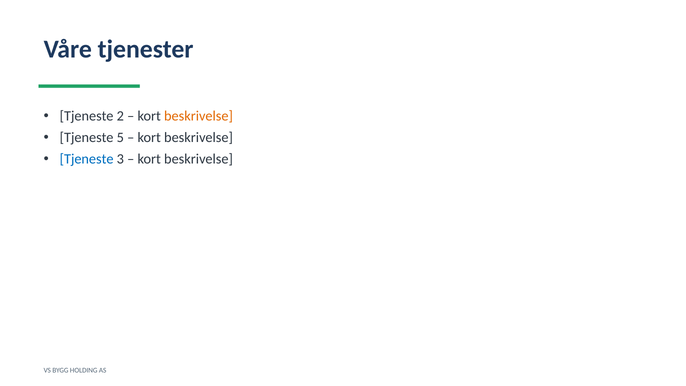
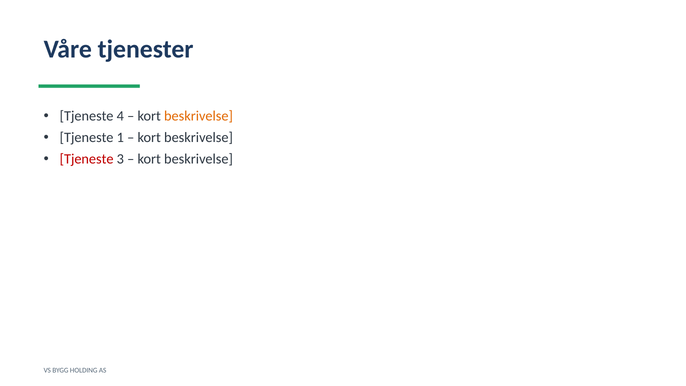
2: 2 -> 4 (120, 116)
5: 5 -> 1 (120, 138)
Tjeneste colour: blue -> red (87, 159)
